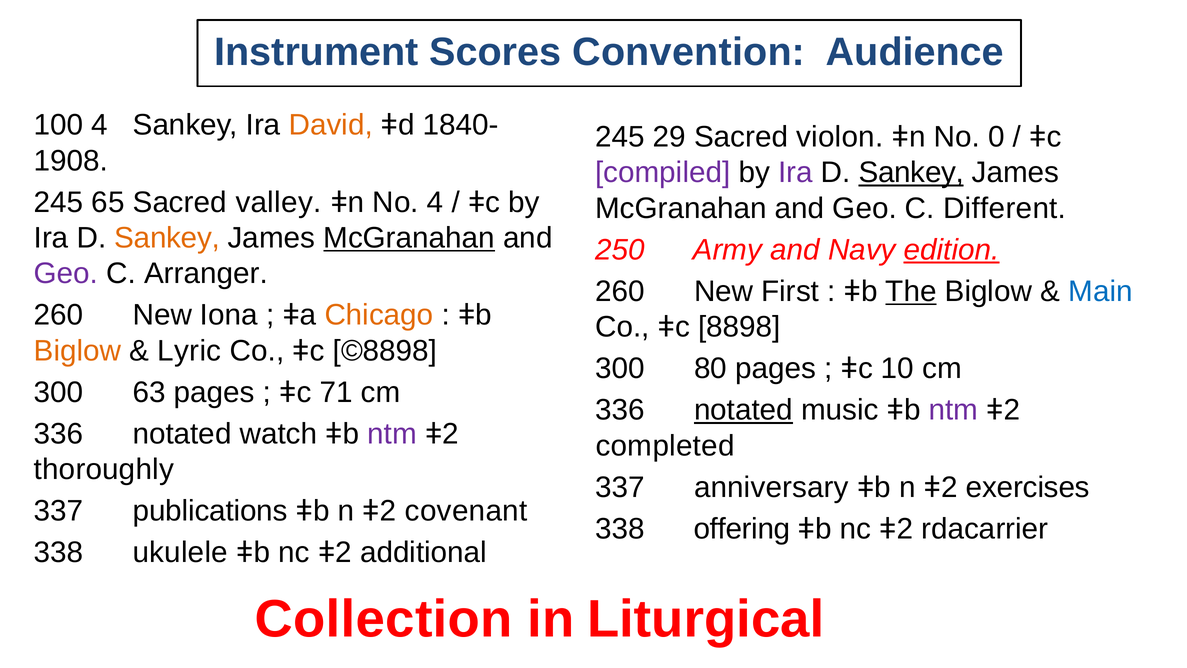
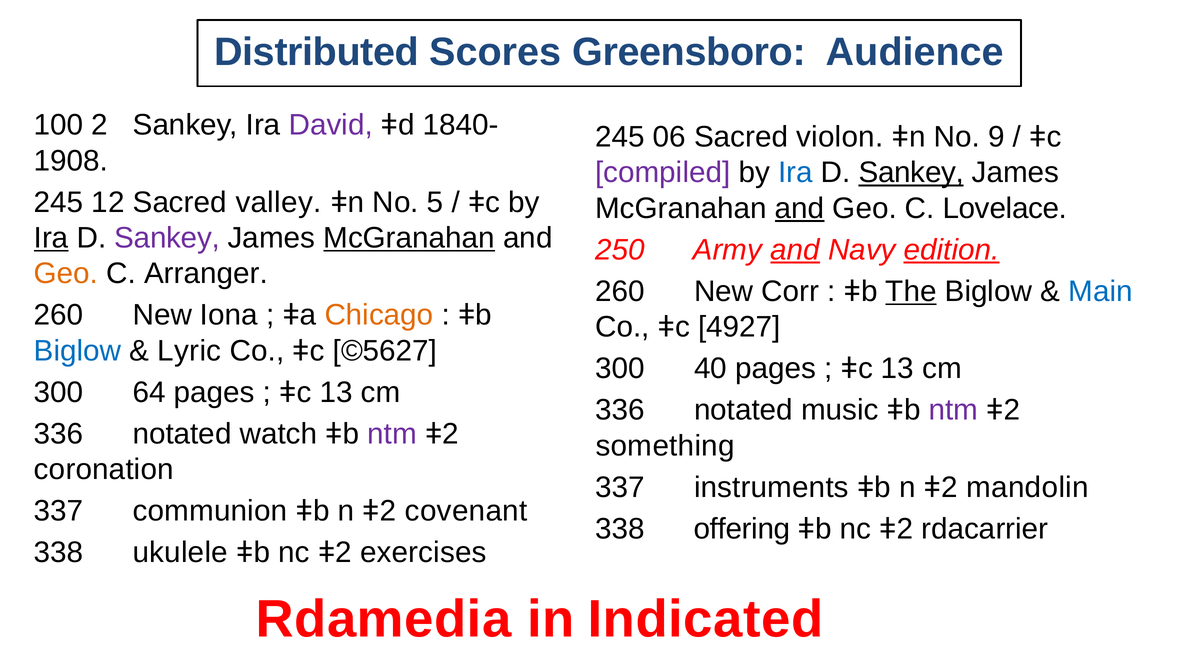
Instrument: Instrument -> Distributed (317, 52)
Convention: Convention -> Greensboro (689, 52)
100 4: 4 -> 2 (100, 125)
David colour: orange -> purple (331, 125)
29: 29 -> 06 (669, 137)
0: 0 -> 9 (996, 137)
Ira colour: purple -> blue (795, 173)
65: 65 -> 12 (108, 202)
No 4: 4 -> 5 (435, 202)
and underline: none -> present (800, 208)
Different: Different -> Lovelace (1005, 208)
Ira underline: none -> present (51, 238)
Sankey colour: orange -> purple (167, 238)
and underline: none -> present (795, 250)
Geo colour: purple -> orange (66, 273)
First: First -> Corr (790, 291)
8898: 8898 -> 4927 (739, 327)
Biglow colour: orange -> blue (78, 351)
©8898: ©8898 -> ©5627 (385, 351)
80: 80 -> 40 (710, 368)
10: 10 -> 13 (897, 368)
63: 63 -> 64 (149, 392)
71: 71 -> 13 (336, 392)
notated underline: present -> none (743, 410)
completed: completed -> something (665, 446)
thoroughly: thoroughly -> coronation (104, 469)
anniversary: anniversary -> instruments (771, 487)
exercises: exercises -> mandolin (1028, 487)
publications: publications -> communion (210, 511)
additional: additional -> exercises (423, 552)
Collection: Collection -> Rdamedia (384, 619)
Liturgical: Liturgical -> Indicated (705, 619)
